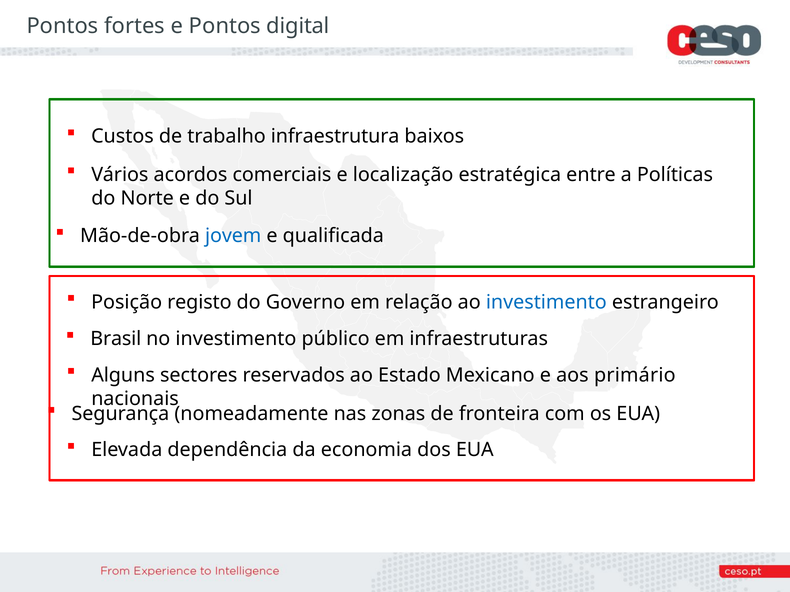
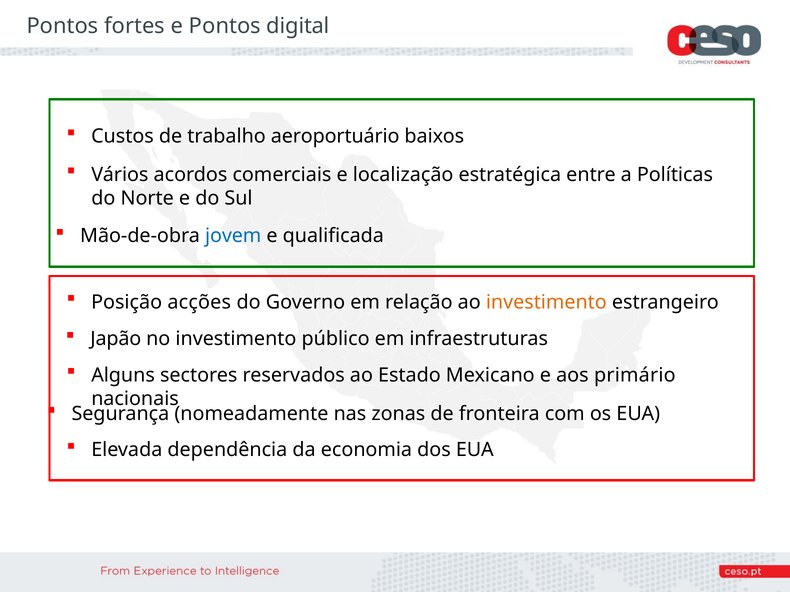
infraestrutura: infraestrutura -> aeroportuário (335, 136)
registo: registo -> acções (199, 302)
investimento colour: blue -> orange (546, 302)
Brasil: Brasil -> Japão (116, 339)
